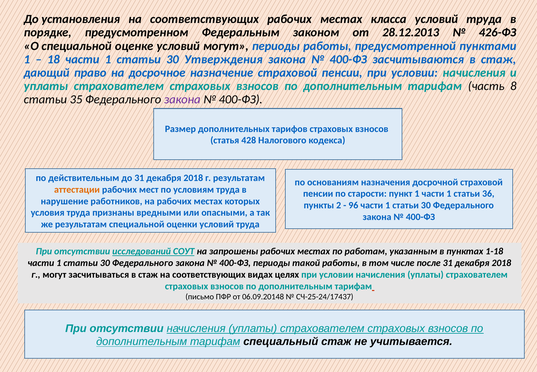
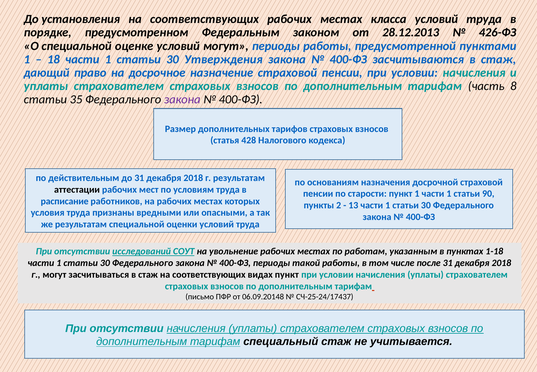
аттестации colour: orange -> black (77, 189)
36: 36 -> 90 (488, 194)
нарушение: нарушение -> расписание (65, 201)
96: 96 -> 13 (353, 205)
запрошены: запрошены -> увольнение (234, 251)
видах целях: целях -> пункт (287, 274)
